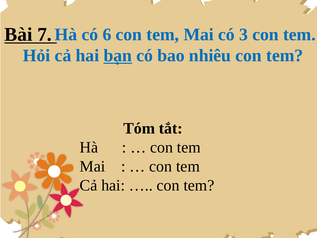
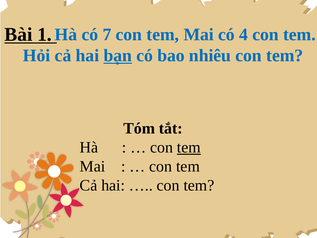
Bài 7: 7 -> 1 (45, 34)
có 6: 6 -> 7 (107, 35)
3: 3 -> 4 (244, 35)
tem underline: none -> present (189, 147)
